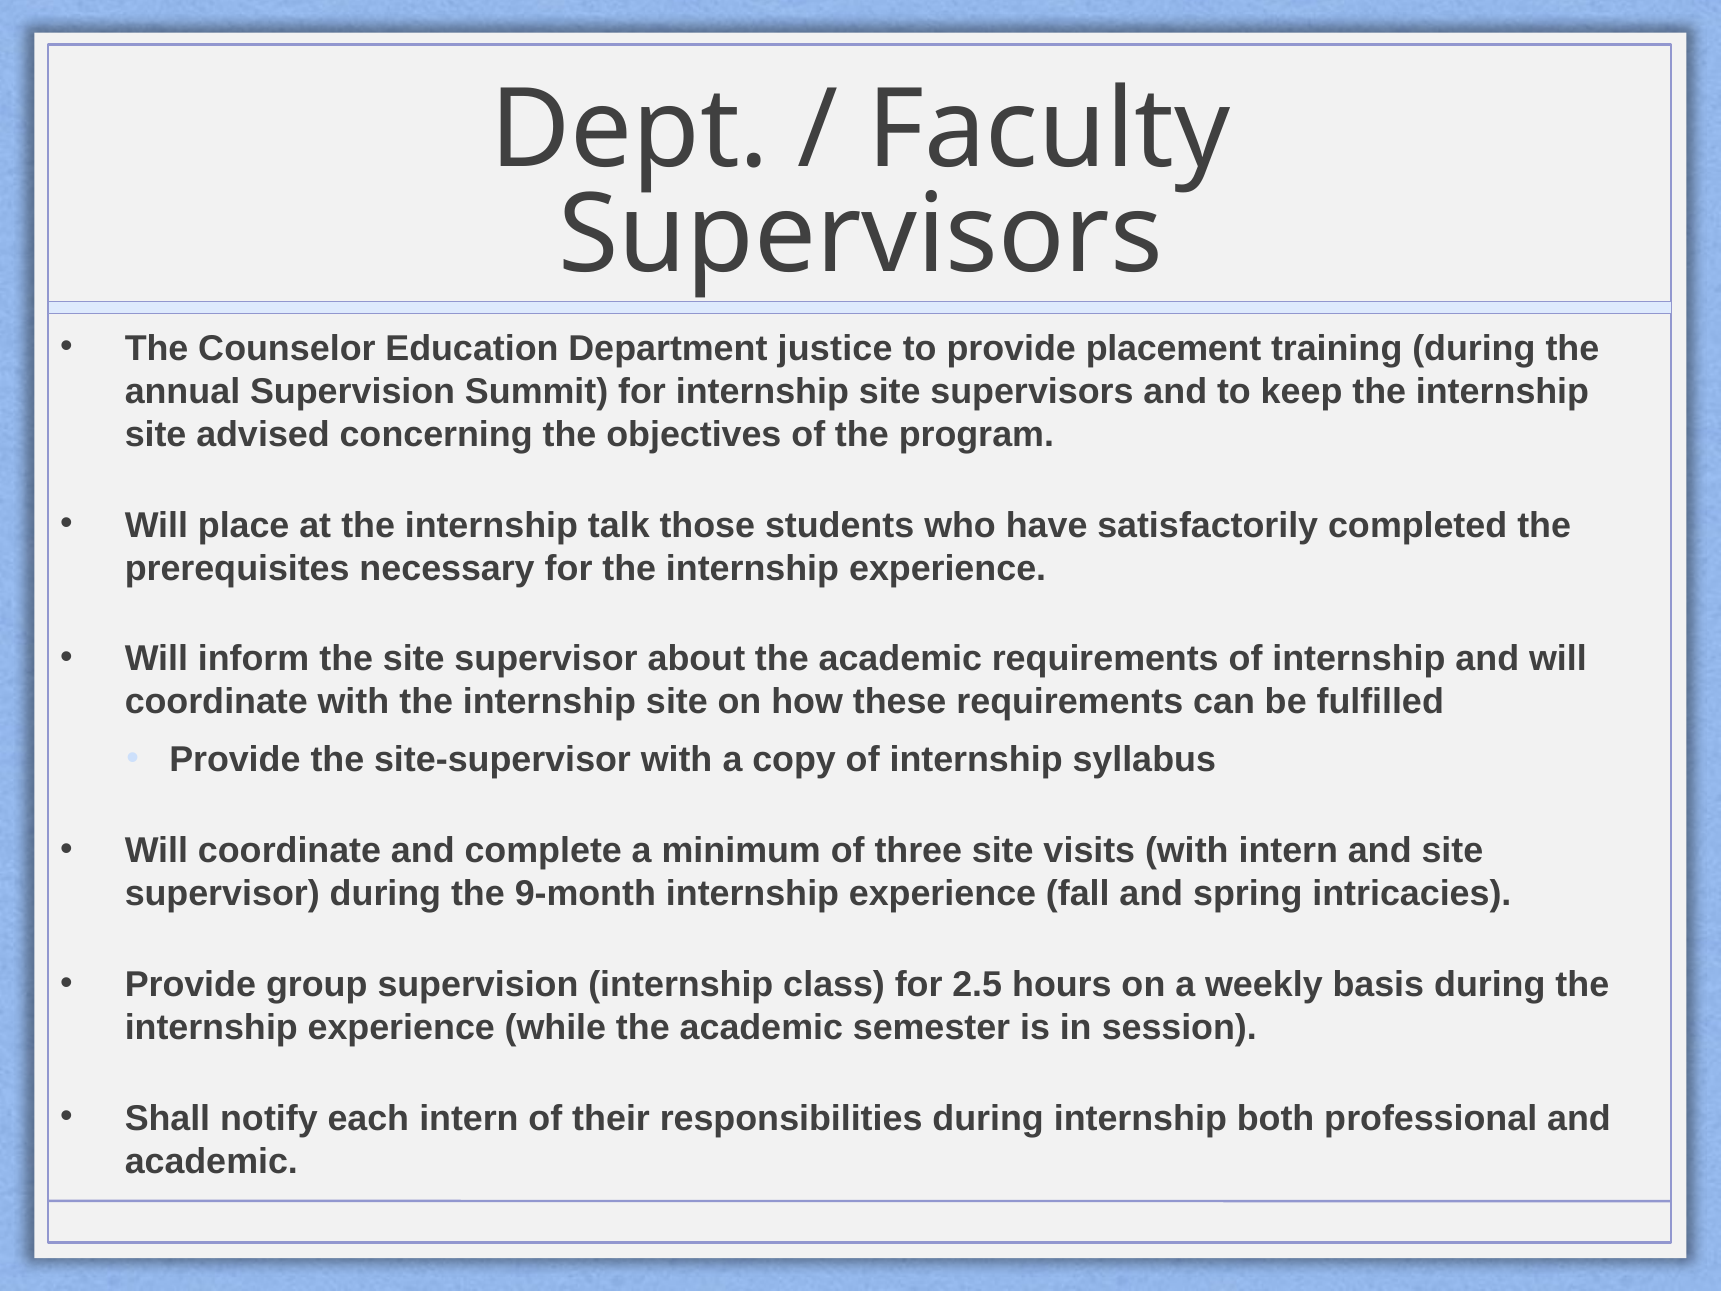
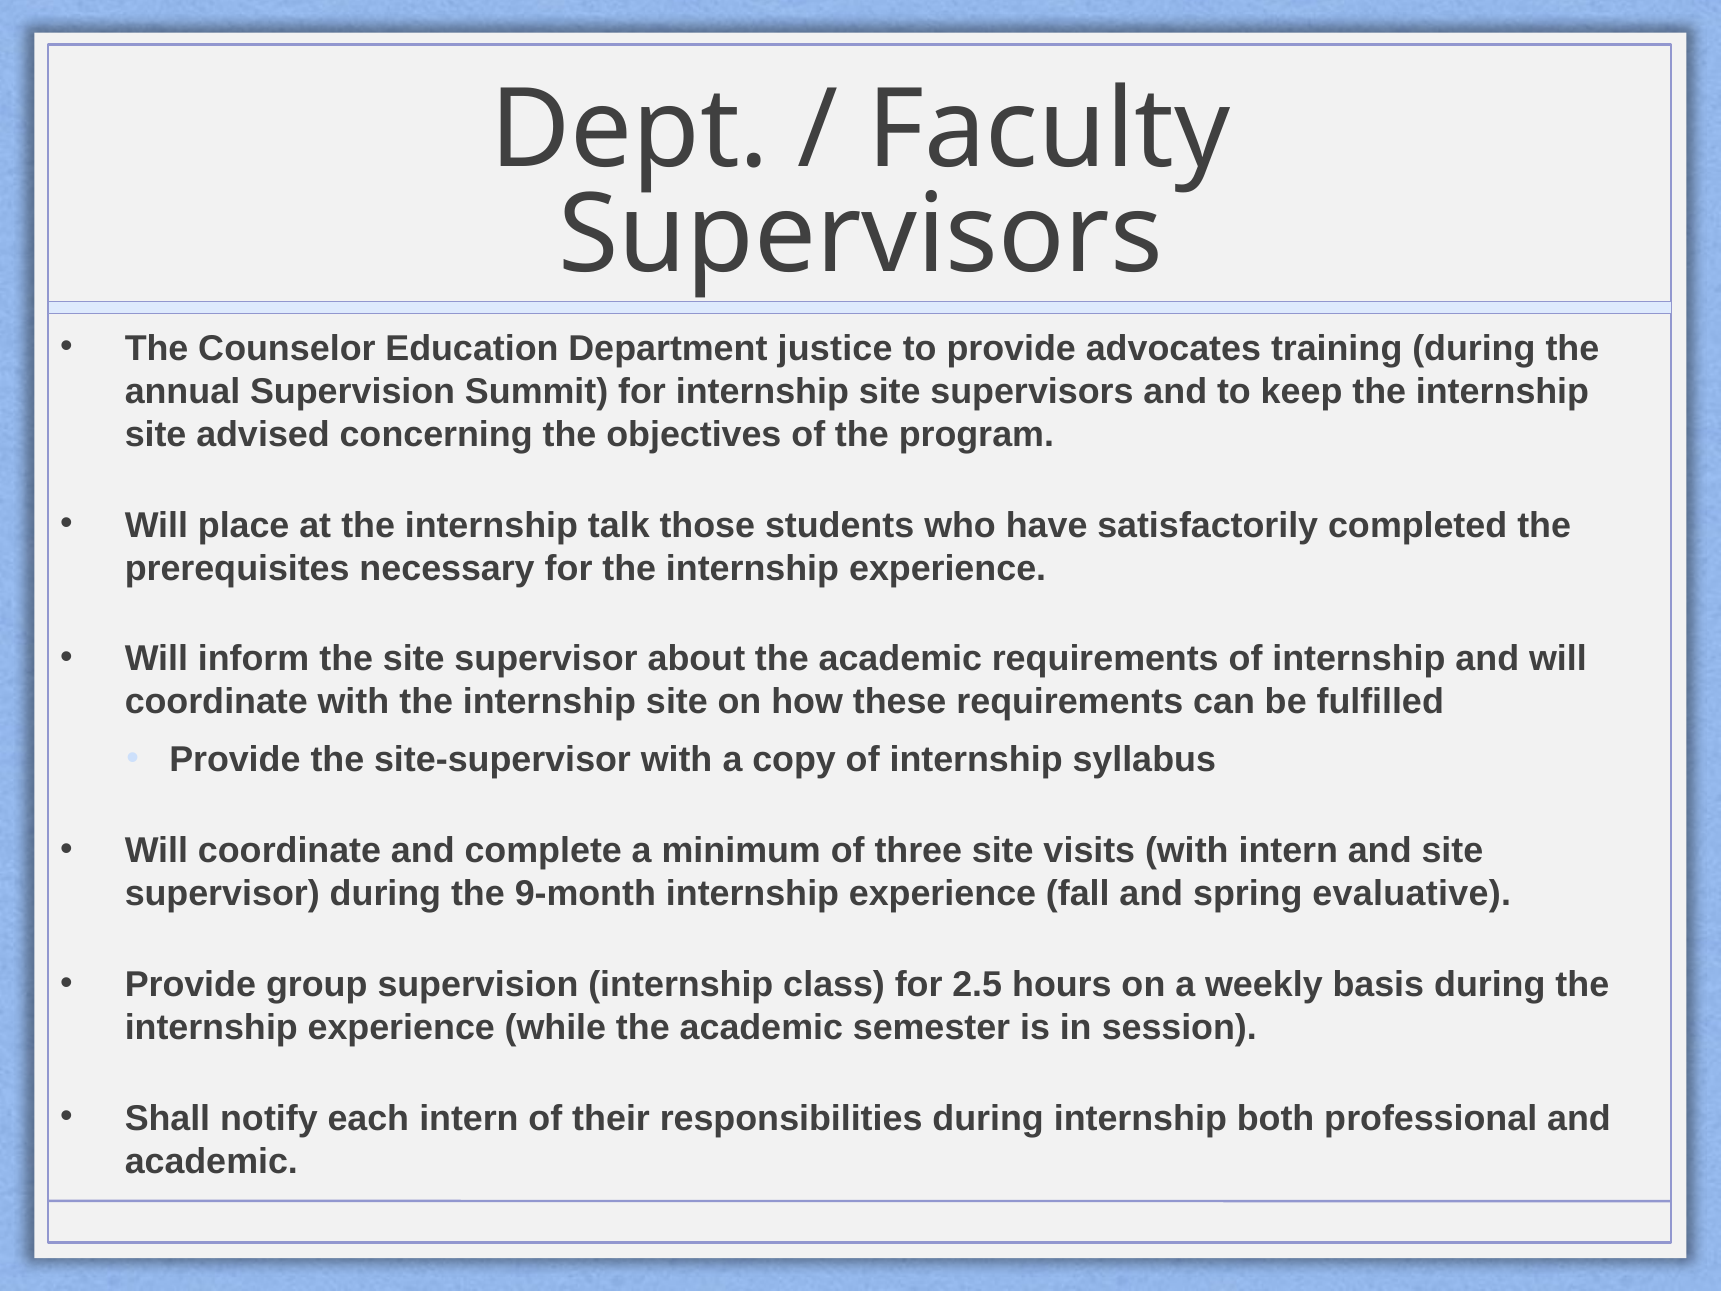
placement: placement -> advocates (1173, 348)
intricacies: intricacies -> evaluative (1412, 893)
